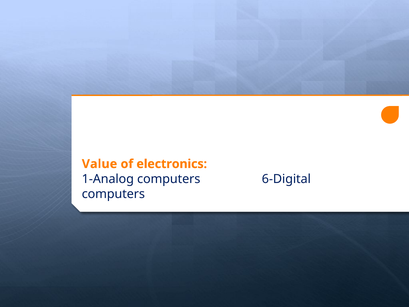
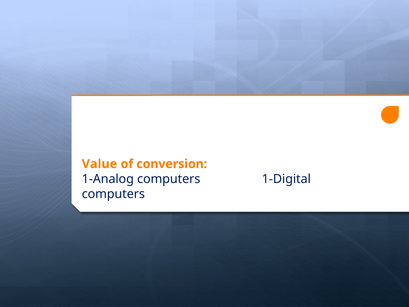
electronics: electronics -> conversion (172, 164)
6-Digital: 6-Digital -> 1-Digital (286, 179)
